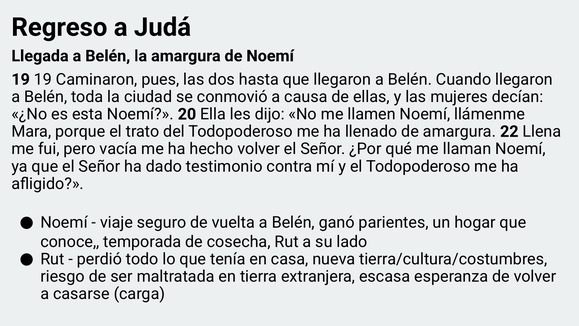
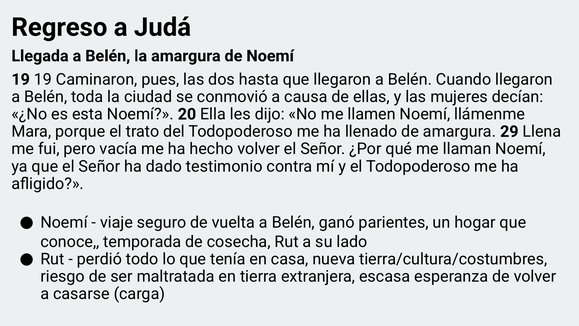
22: 22 -> 29 (509, 131)
